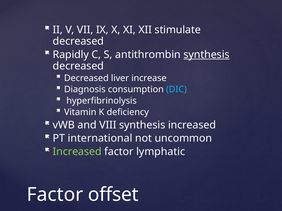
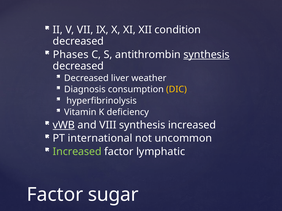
stimulate: stimulate -> condition (178, 30)
Rapidly: Rapidly -> Phases (71, 55)
increase: increase -> weather (149, 78)
DIC colour: light blue -> yellow (176, 90)
vWB underline: none -> present (64, 125)
offset: offset -> sugar (113, 195)
